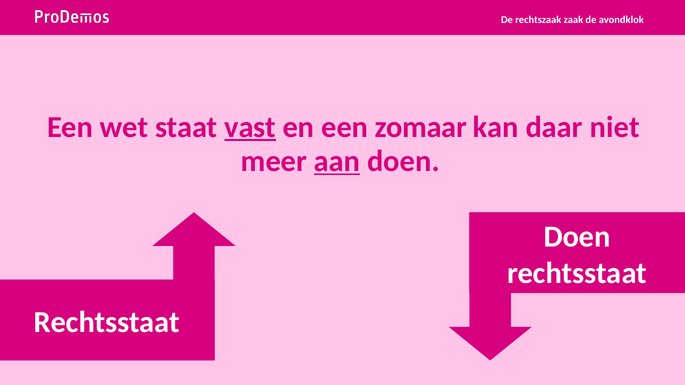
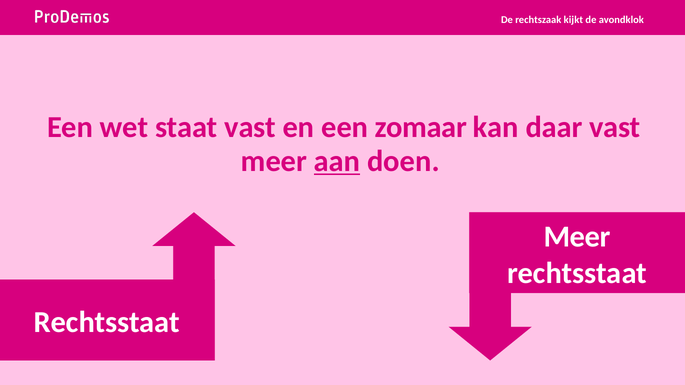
zaak: zaak -> kijkt (573, 20)
vast underline: present -> none (250, 127)
daar niet: niet -> vast (615, 127)
Doen: Doen -> Meer (577, 237)
